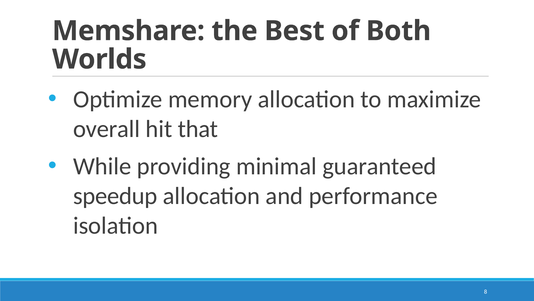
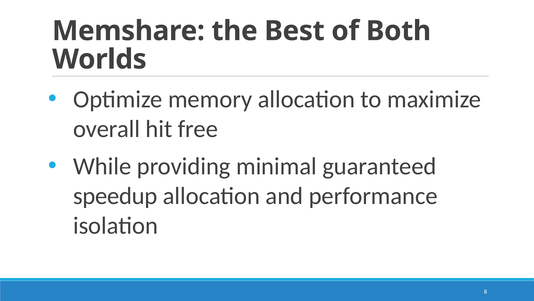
that: that -> free (198, 129)
